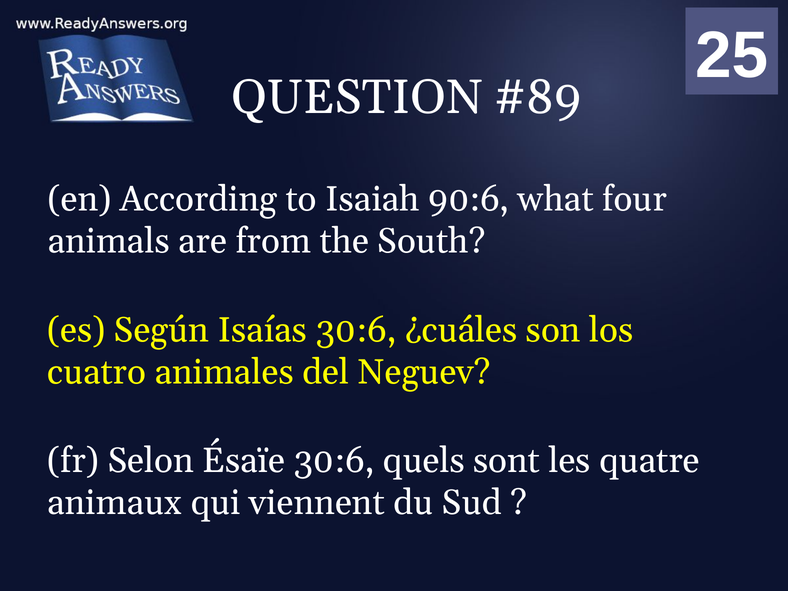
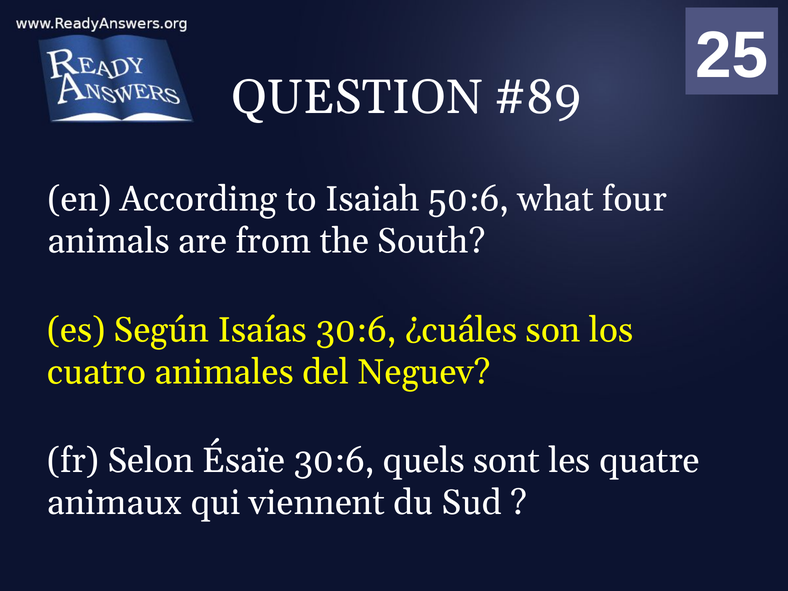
90:6: 90:6 -> 50:6 (469, 199)
